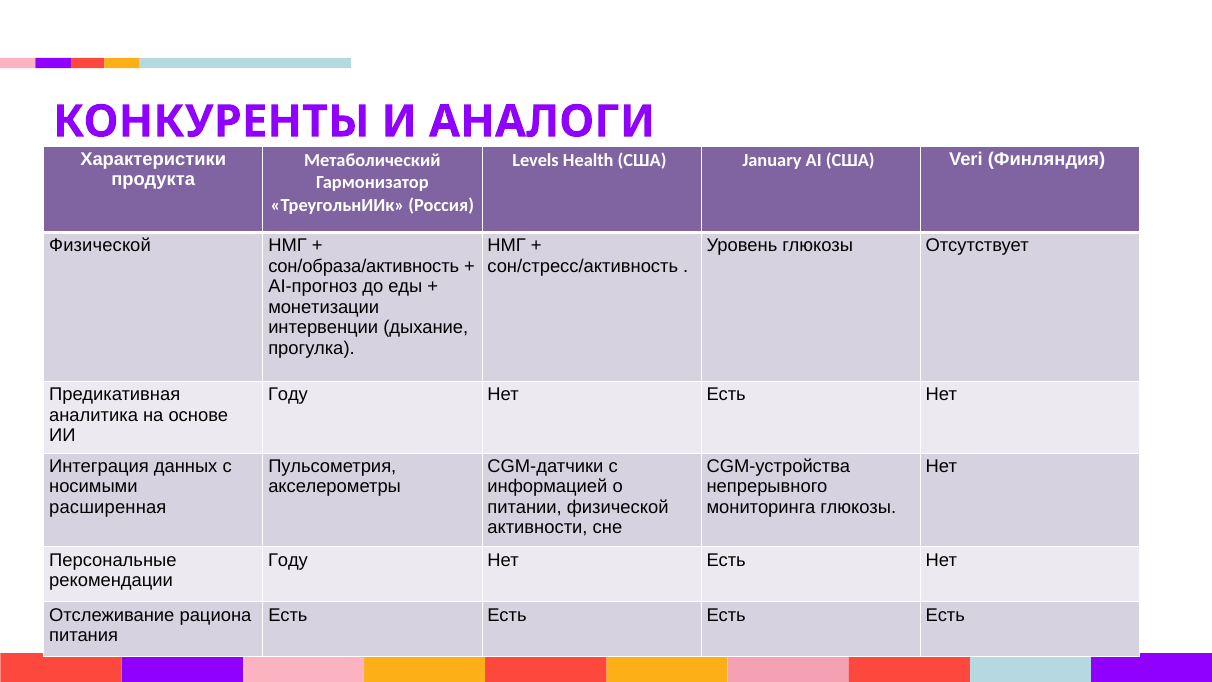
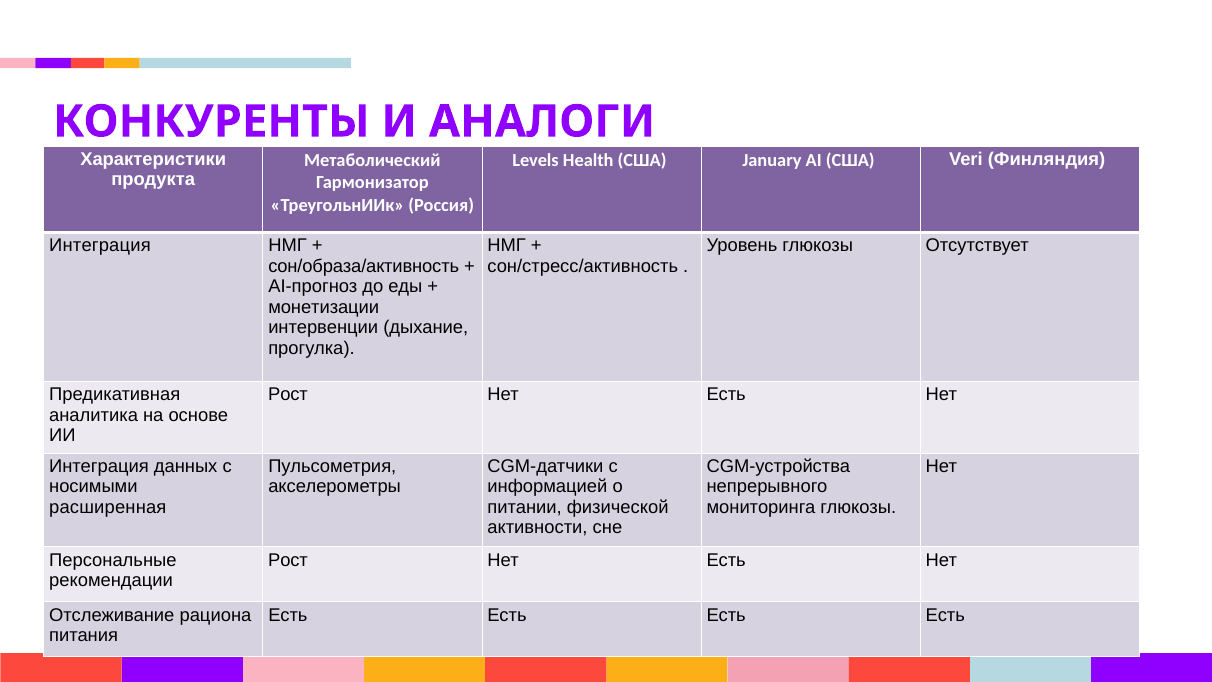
Физической: Физической -> Интеграция (100, 246)
Году: Году -> Рост (288, 395)
Году: Году -> Рост (288, 560)
